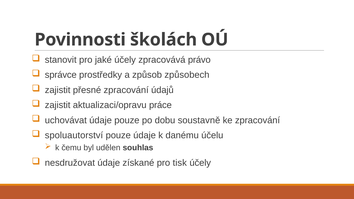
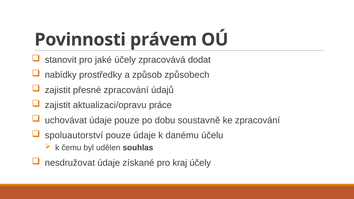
školách: školách -> právem (164, 40)
právo: právo -> dodat (199, 60)
správce: správce -> nabídky (61, 75)
tisk: tisk -> kraj (180, 163)
